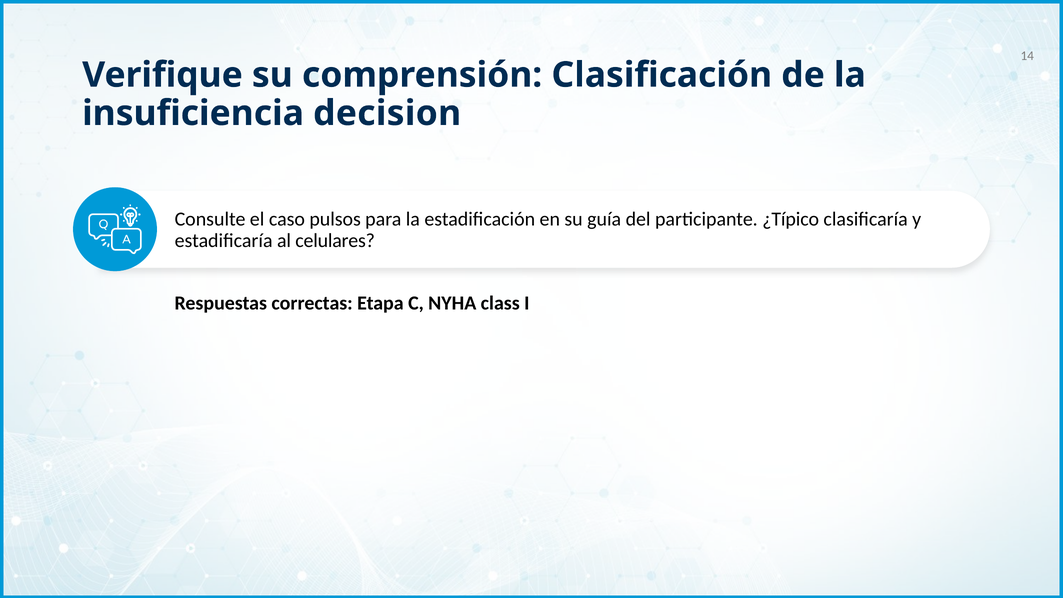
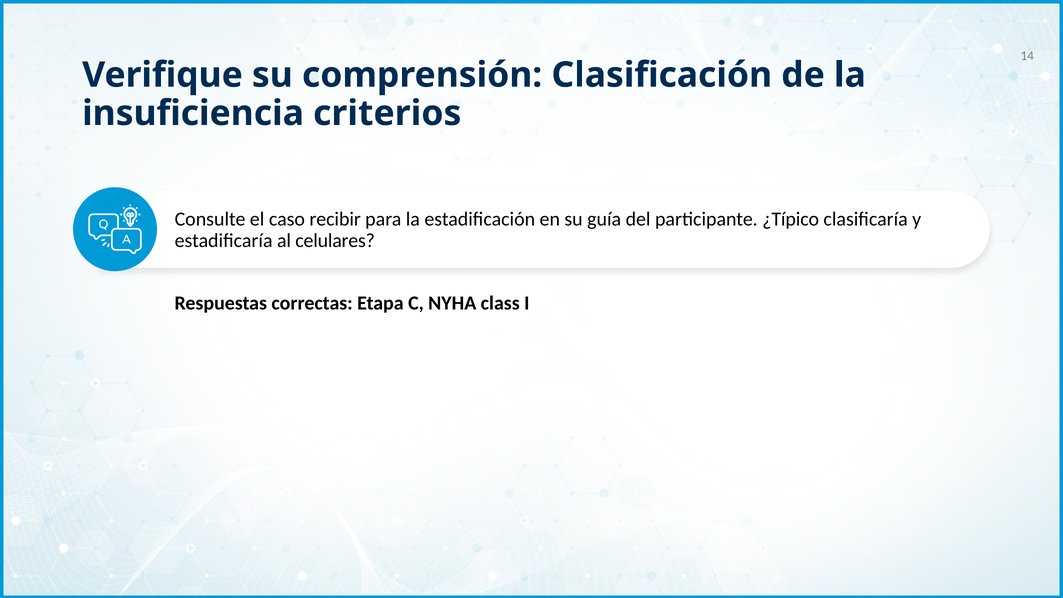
decision: decision -> criterios (387, 113)
pulsos: pulsos -> recibir (335, 219)
